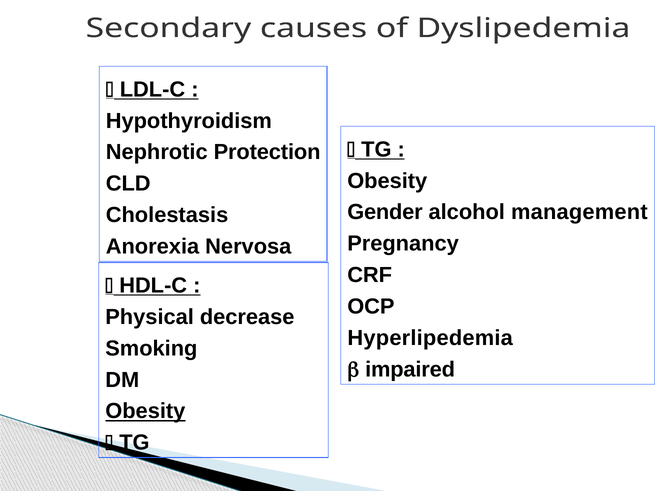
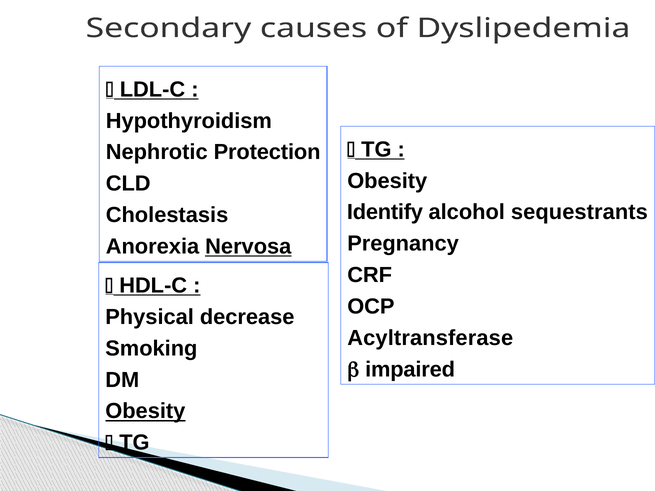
Gender: Gender -> Identify (385, 212)
management: management -> sequestrants (579, 212)
Nervosa underline: none -> present (248, 247)
Hyperlipedemia: Hyperlipedemia -> Acyltransferase (430, 338)
